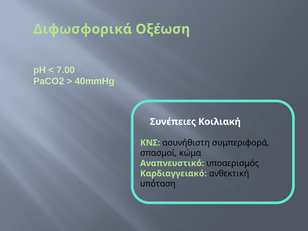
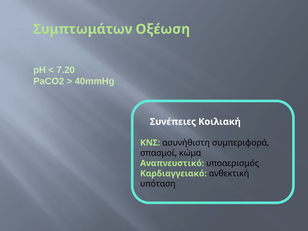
Διφωσφορικά: Διφωσφορικά -> Συμπτωμάτων (83, 29)
7.00: 7.00 -> 7.20 (66, 70)
